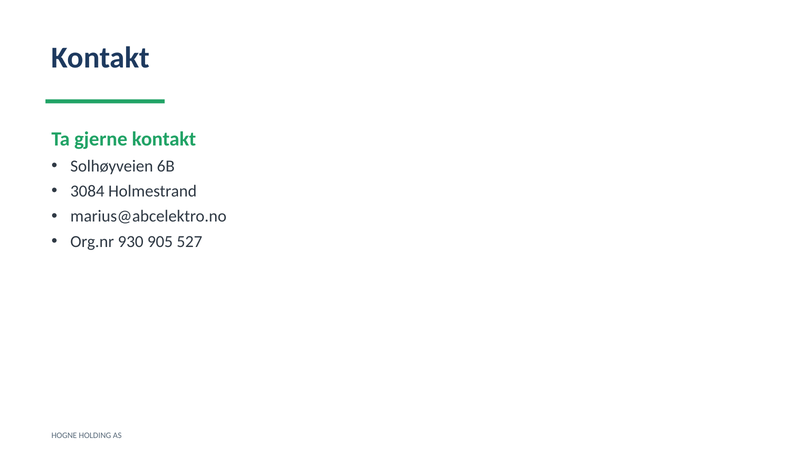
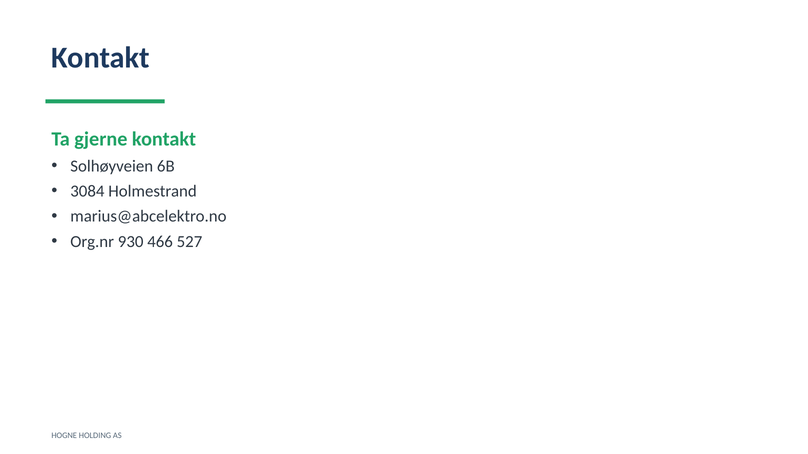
905: 905 -> 466 (160, 242)
